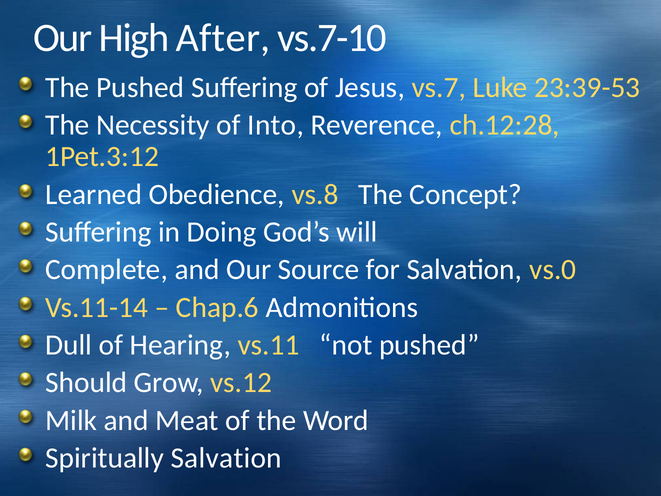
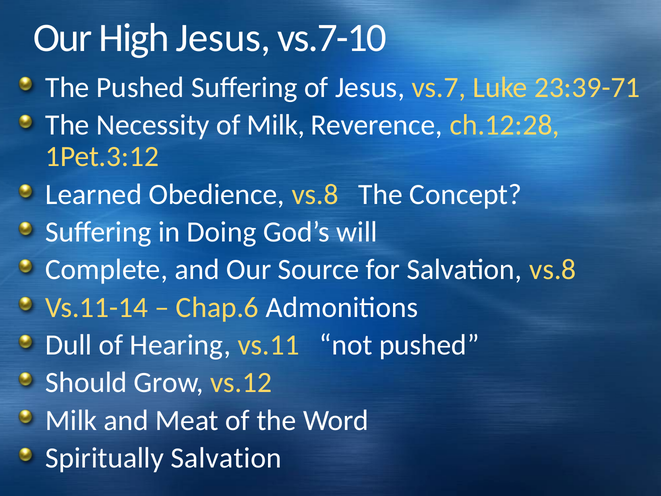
High After: After -> Jesus (223, 38)
23:39-53: 23:39-53 -> 23:39-71 (587, 87)
of Into: Into -> Milk (276, 125)
Salvation vs.0: vs.0 -> vs.8 (553, 270)
